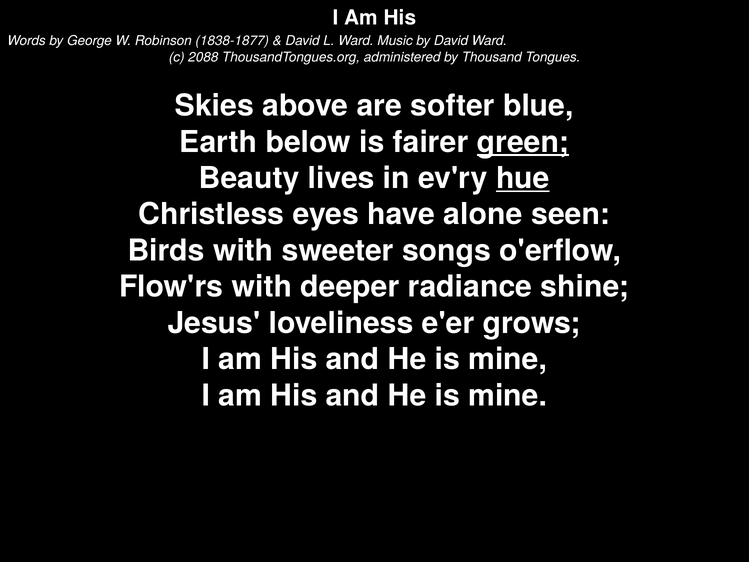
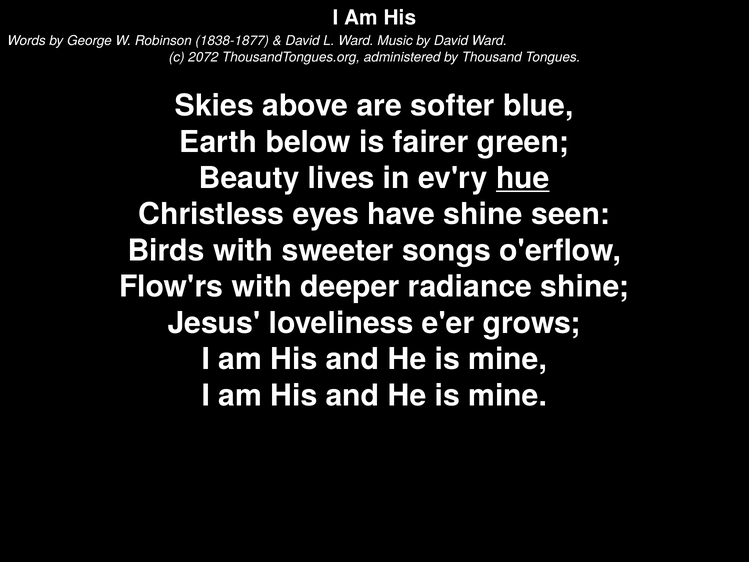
2088: 2088 -> 2072 (203, 57)
green underline: present -> none (523, 142)
have alone: alone -> shine (483, 214)
